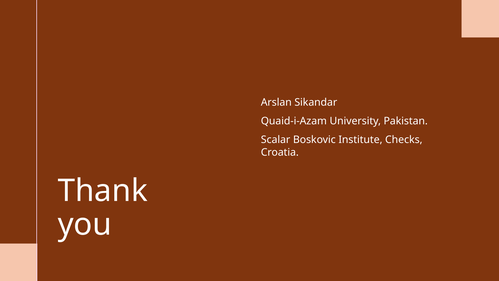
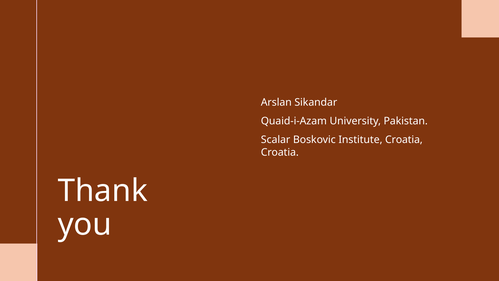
Institute Checks: Checks -> Croatia (404, 140)
